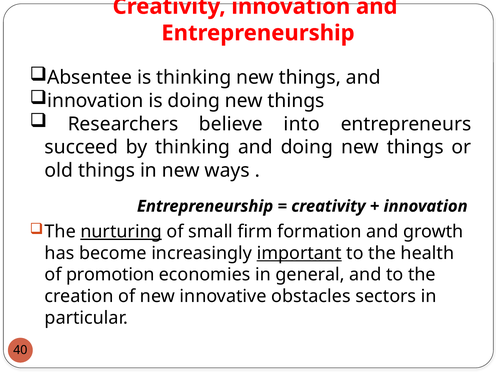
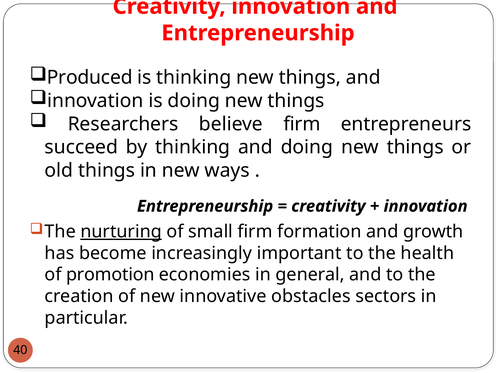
Absentee: Absentee -> Produced (90, 78)
believe into: into -> firm (302, 124)
important underline: present -> none (299, 253)
